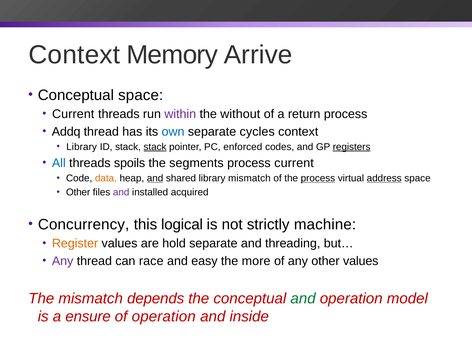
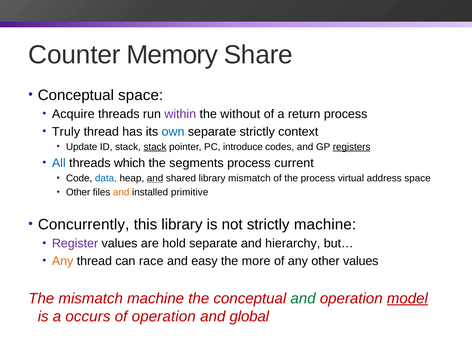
Context: Context -> Counter (75, 55)
Arrive: Arrive -> Share (258, 55)
Current: Current -> Acquire (73, 114)
Addq: Addq -> Truly (66, 132)
separate cycles: cycles -> strictly (257, 132)
Library: Library -> Update (82, 147)
enforced: enforced -> introduce (243, 147)
spoils: spoils -> which (130, 163)
data colour: orange -> blue (106, 178)
process underline: present -> none (318, 178)
address underline: present -> none (384, 178)
and colour: purple -> orange (121, 192)
acquired: acquired -> primitive (190, 192)
Concurrency: Concurrency -> Concurrently (84, 225)
this logical: logical -> library (182, 225)
Register colour: orange -> purple (75, 244)
threading: threading -> hierarchy (293, 244)
Any colour: purple -> orange (63, 261)
mismatch depends: depends -> machine (156, 298)
model underline: none -> present (407, 298)
ensure: ensure -> occurs (88, 317)
inside: inside -> global (249, 317)
